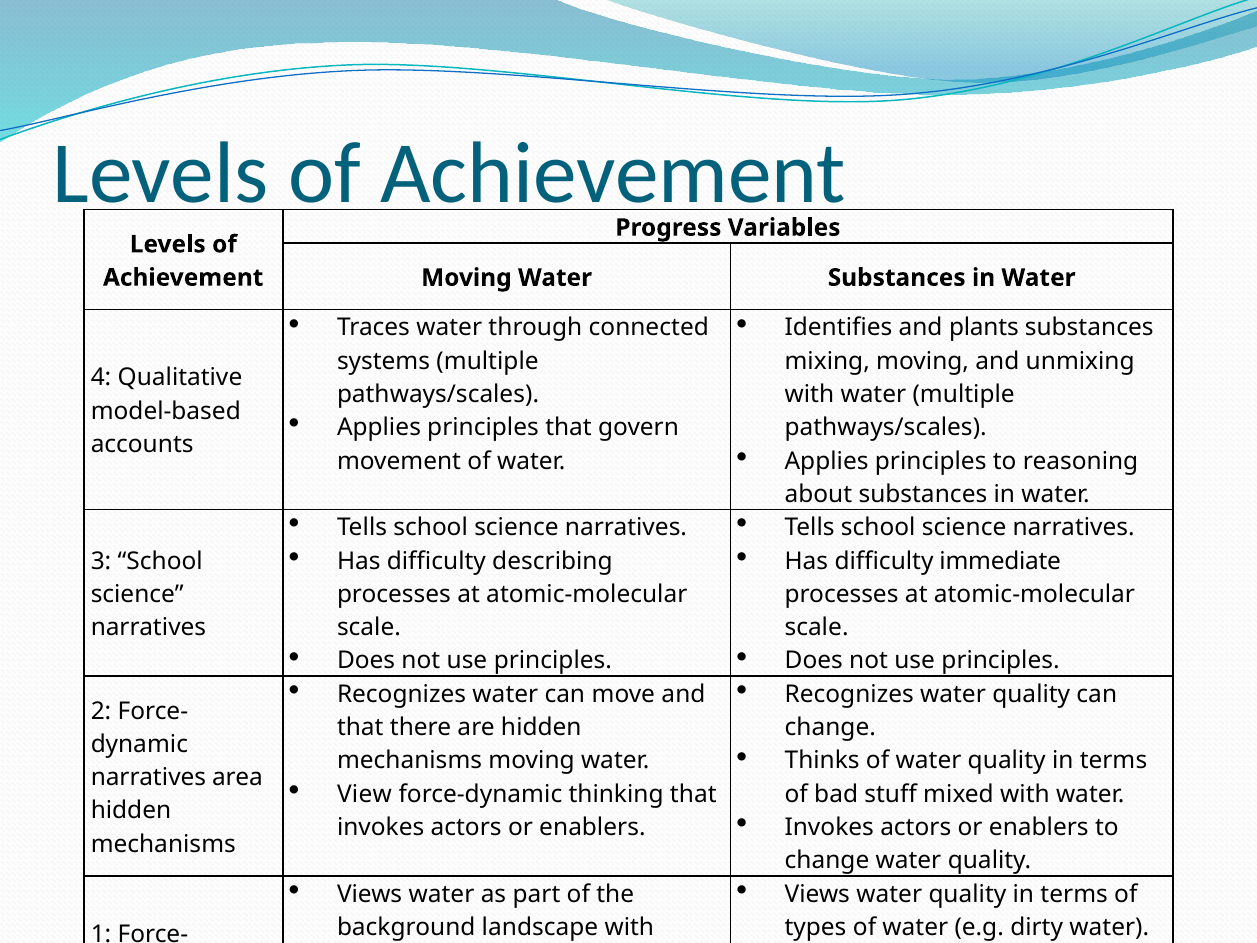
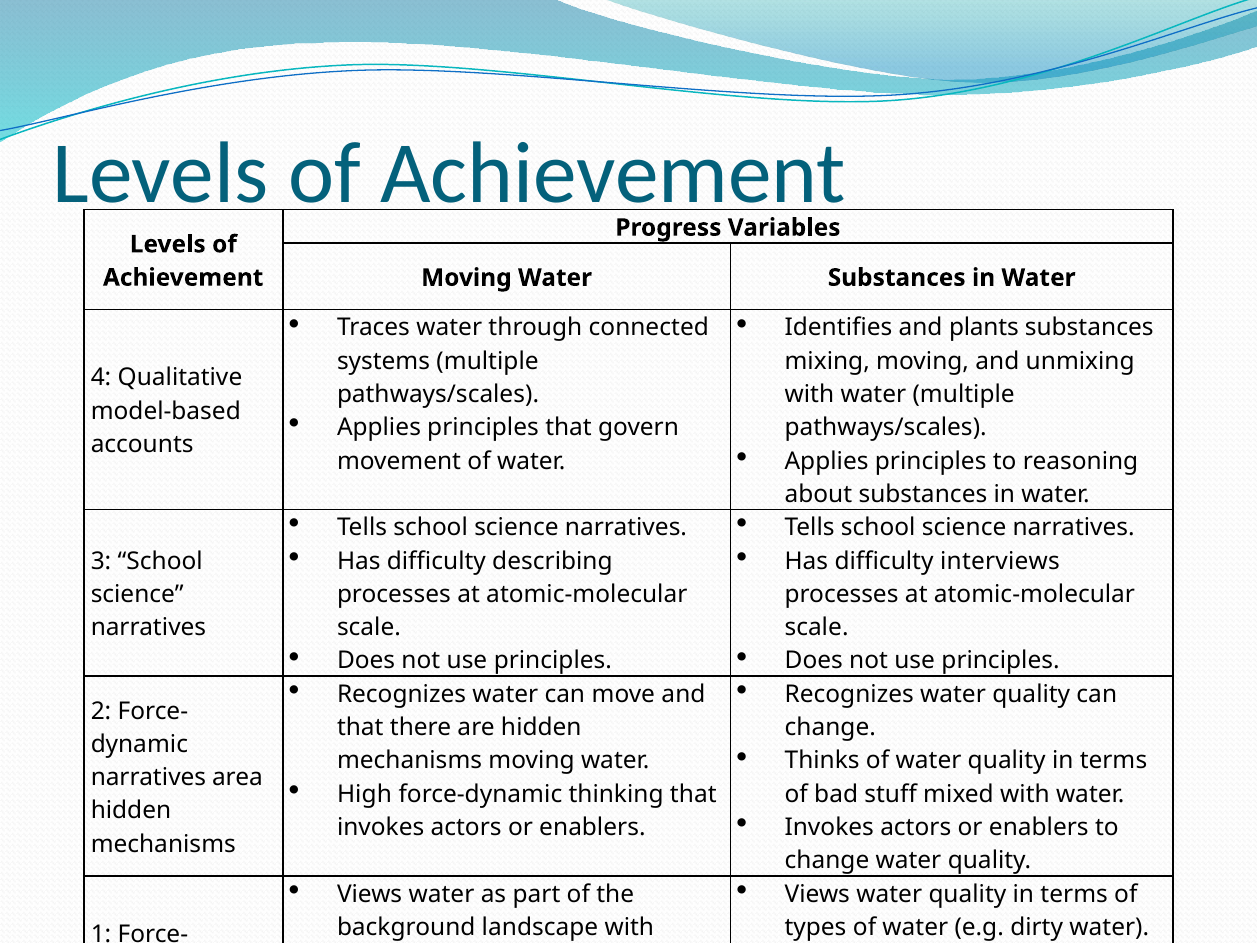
immediate: immediate -> interviews (1000, 561)
View: View -> High (364, 794)
